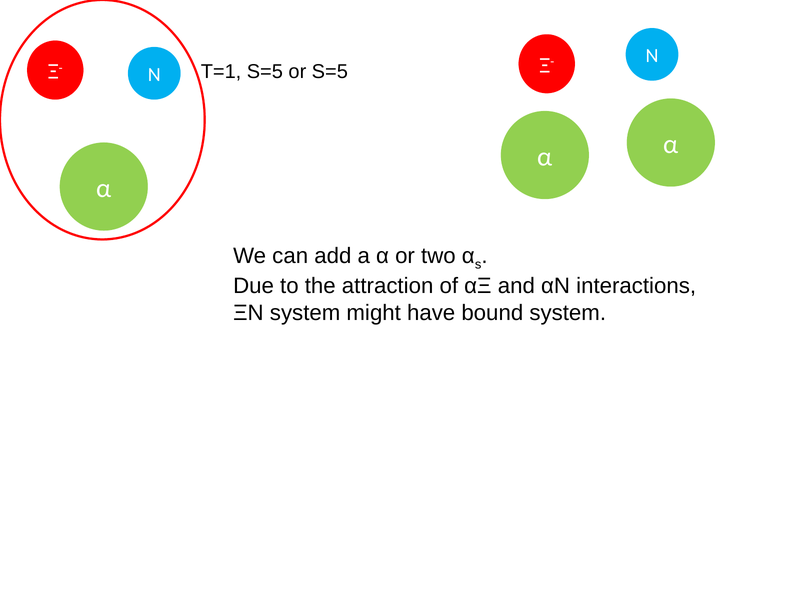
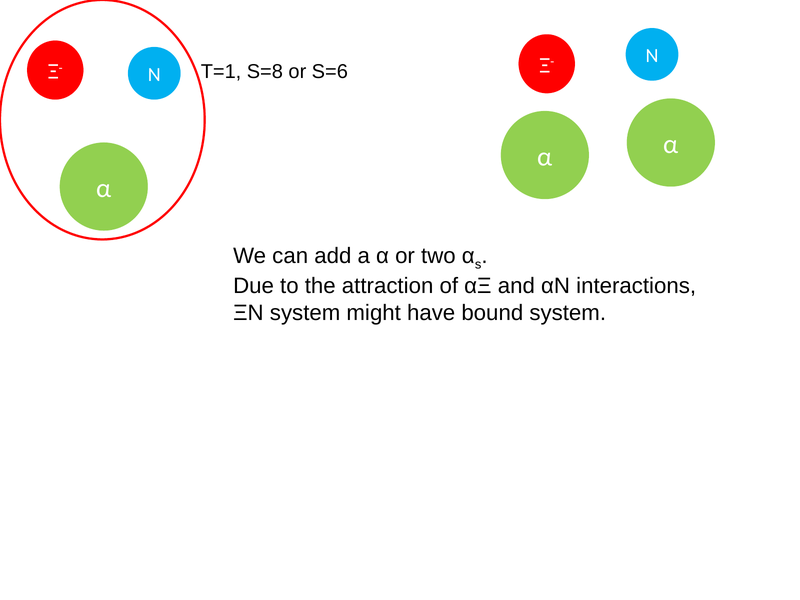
T=1 S=5: S=5 -> S=8 (265, 72)
or S=5: S=5 -> S=6 (330, 72)
